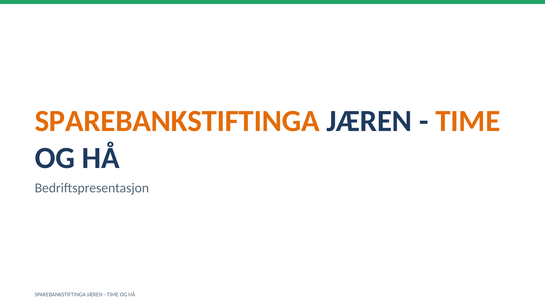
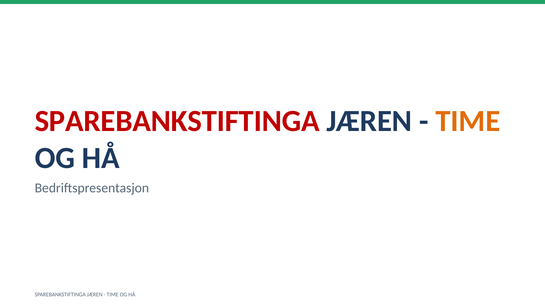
SPAREBANKSTIFTINGA colour: orange -> red (177, 121)
